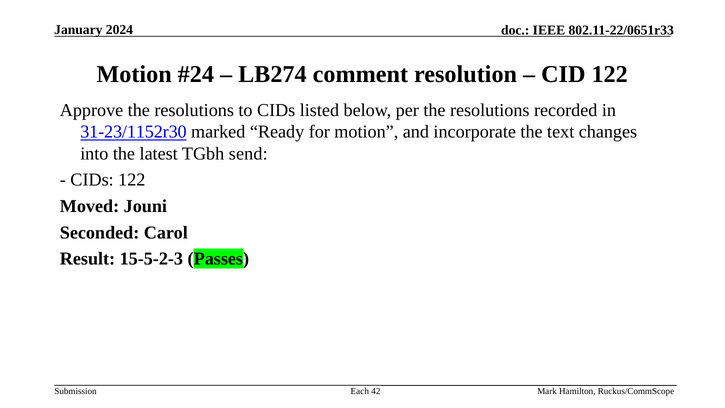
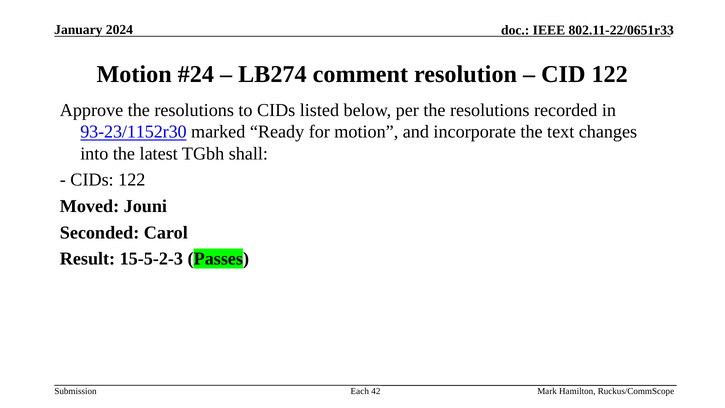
31-23/1152r30: 31-23/1152r30 -> 93-23/1152r30 (133, 132)
send: send -> shall (248, 154)
